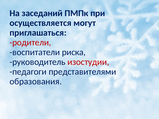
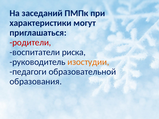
осуществляется: осуществляется -> характеристики (40, 23)
изостудии colour: red -> orange (88, 62)
представителями: представителями -> образовательной (82, 72)
